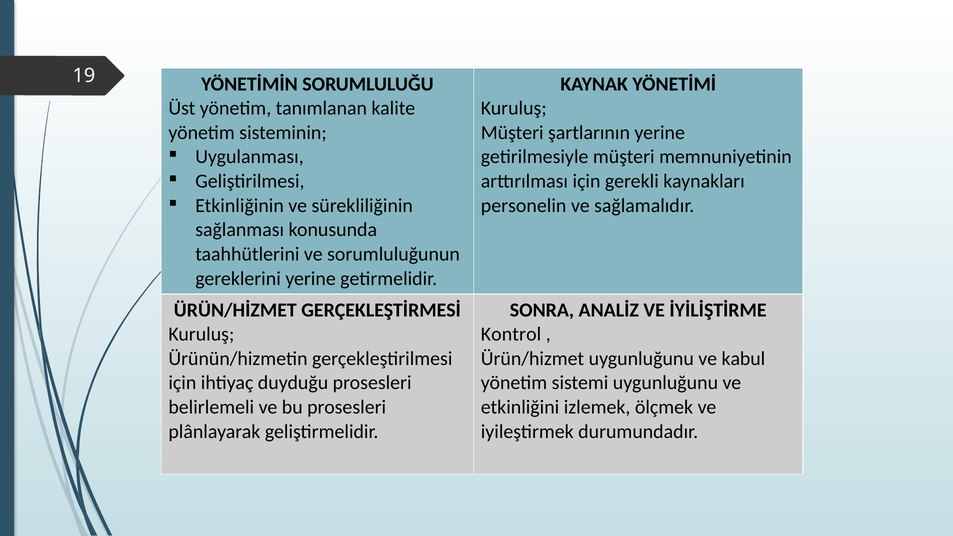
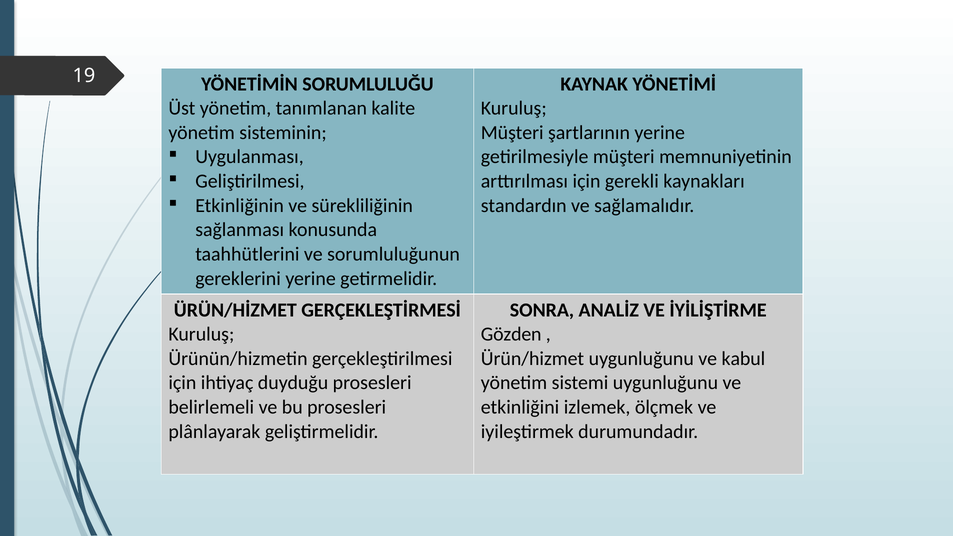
personelin: personelin -> standardın (524, 206)
Kontrol: Kontrol -> Gözden (511, 334)
